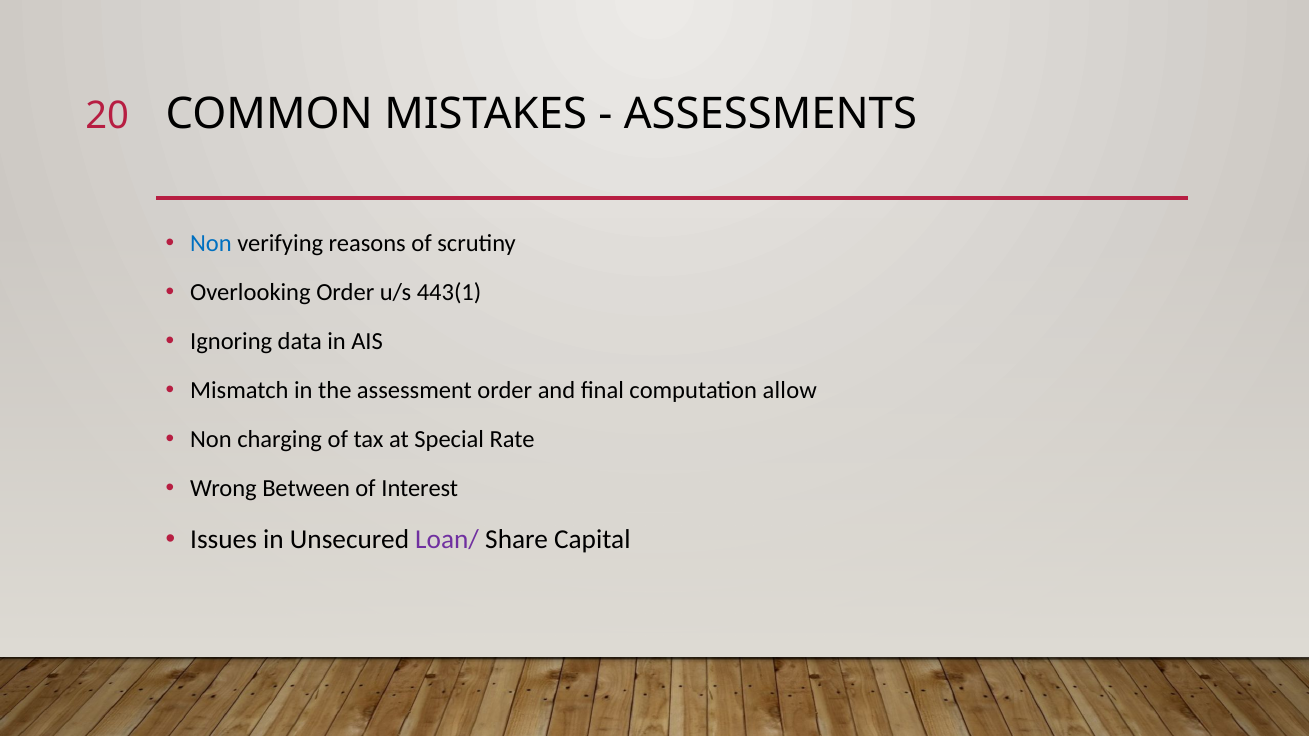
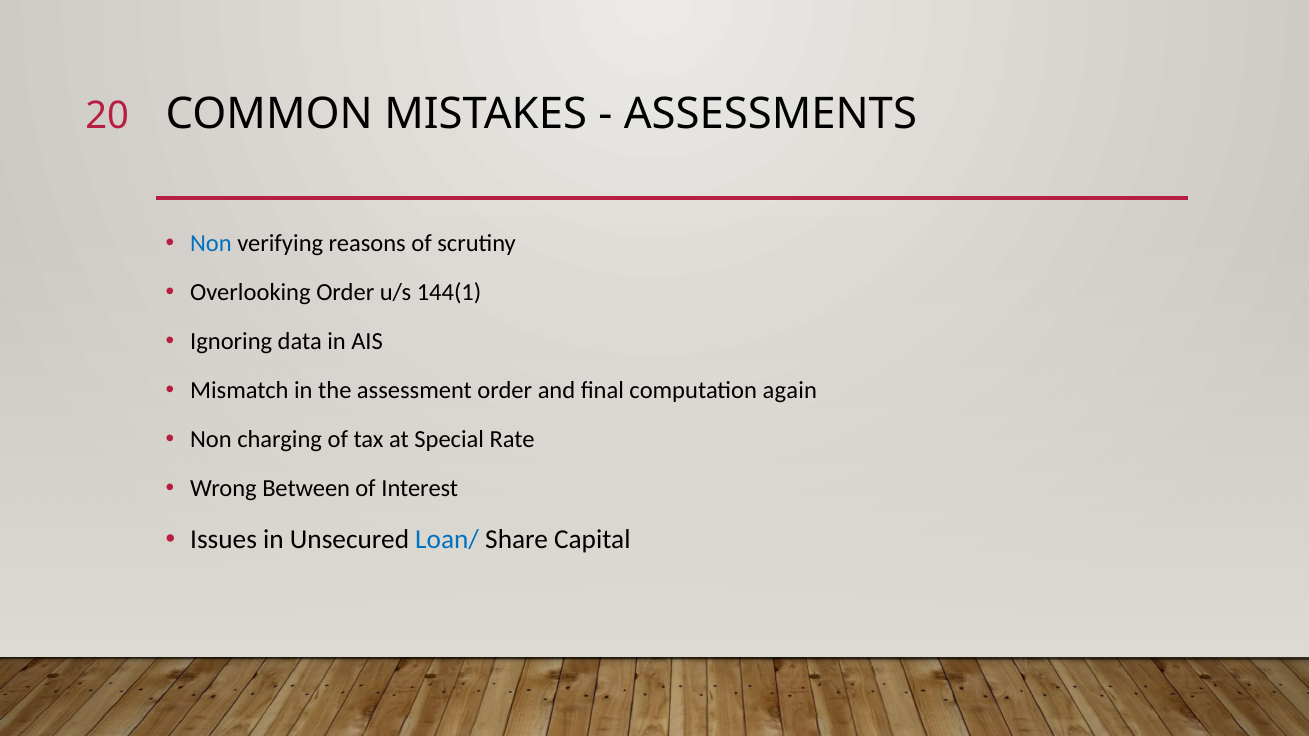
443(1: 443(1 -> 144(1 (449, 293)
allow: allow -> again (790, 391)
Loan/ colour: purple -> blue (447, 540)
